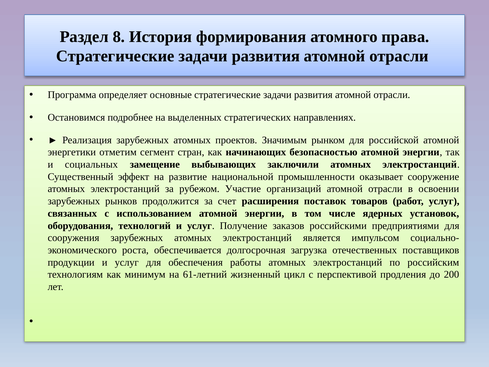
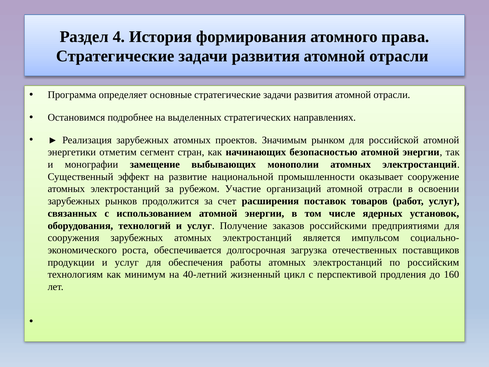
8: 8 -> 4 (119, 37)
социальных: социальных -> монографии (91, 164)
заключили: заключили -> монополии (293, 164)
61-летний: 61-летний -> 40-летний (205, 274)
200: 200 -> 160 (451, 274)
